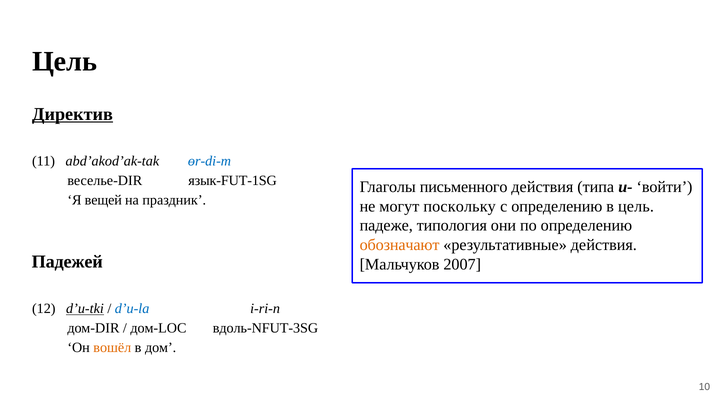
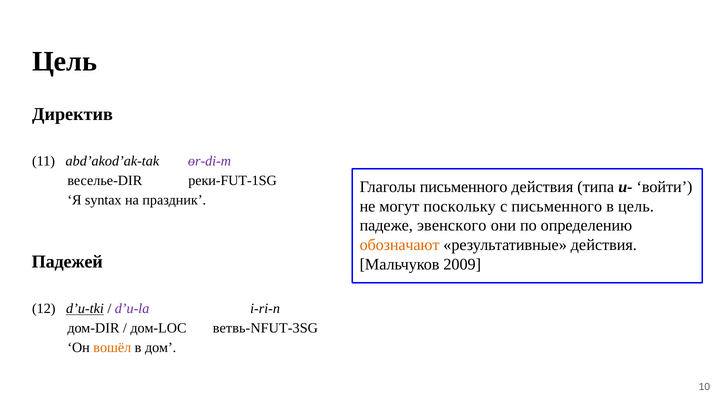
Директив underline: present -> none (72, 114)
ɵr-di-m colour: blue -> purple (210, 161)
язык-FUT-1SG: язык-FUT-1SG -> реки-FUT-1SG (233, 181)
вещей: вещей -> syntax (103, 200)
с определению: определению -> письменного (557, 206)
типология: типология -> эвенского (452, 226)
2007: 2007 -> 2009 (462, 264)
d’u-la colour: blue -> purple (132, 309)
вдоль-NFUT-3SG: вдоль-NFUT-3SG -> ветвь-NFUT-3SG (265, 328)
